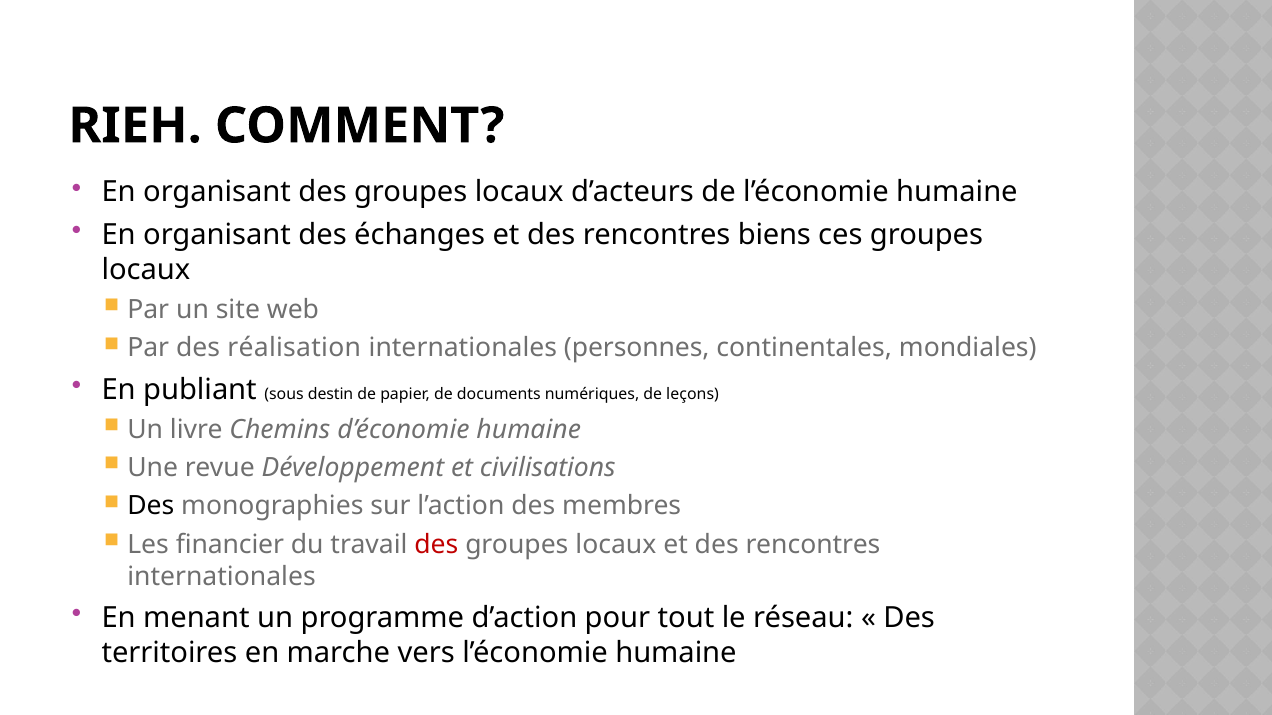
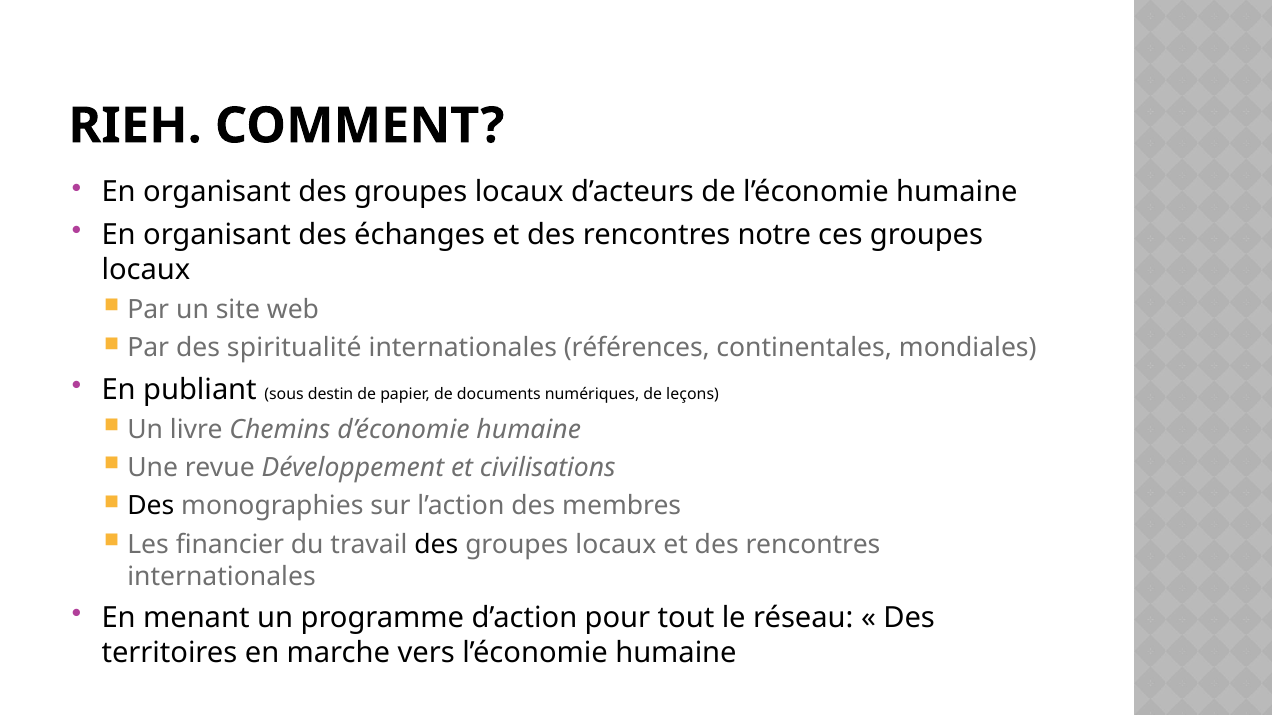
biens: biens -> notre (774, 235)
réalisation: réalisation -> spiritualité (294, 348)
personnes: personnes -> références (637, 348)
des colour: red -> black (436, 545)
